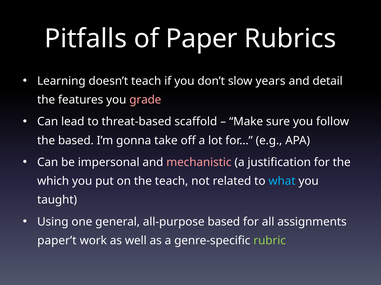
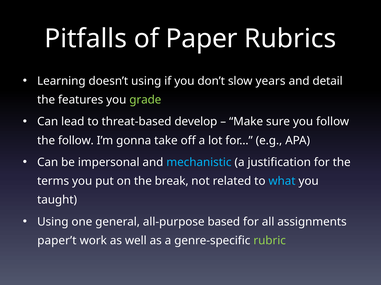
doesn’t teach: teach -> using (146, 81)
grade colour: pink -> light green (145, 100)
scaffold: scaffold -> develop (196, 122)
the based: based -> follow (76, 141)
mechanistic colour: pink -> light blue (199, 163)
which: which -> terms (53, 182)
the teach: teach -> break (172, 182)
